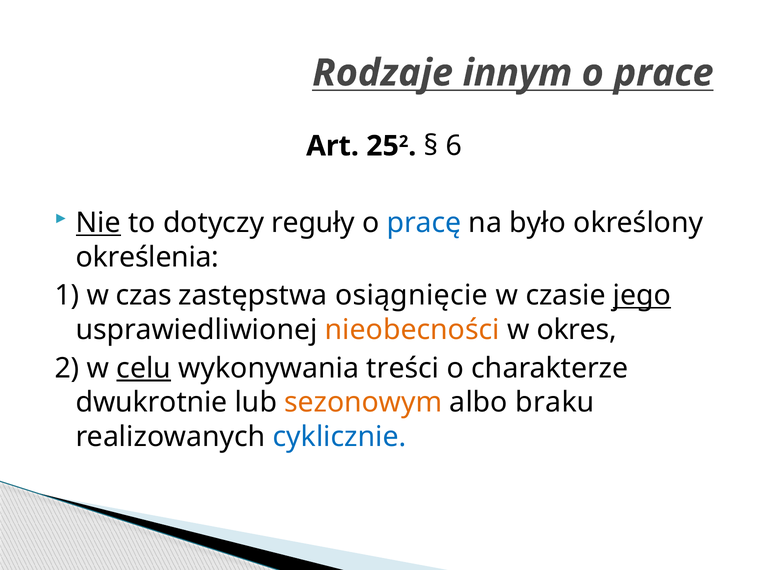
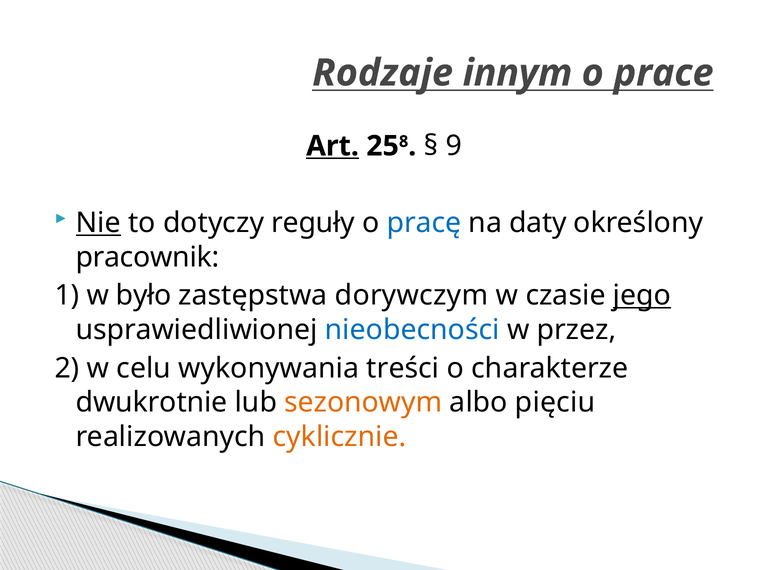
Art underline: none -> present (333, 146)
2: 2 -> 8 (404, 141)
6: 6 -> 9 (454, 146)
było: było -> daty (538, 223)
określenia: określenia -> pracownik (147, 257)
czas: czas -> było (144, 295)
osiągnięcie: osiągnięcie -> dorywczym (412, 295)
nieobecności colour: orange -> blue (412, 329)
okres: okres -> przez (577, 329)
celu underline: present -> none (144, 368)
braku: braku -> pięciu (555, 402)
cyklicznie colour: blue -> orange (340, 436)
